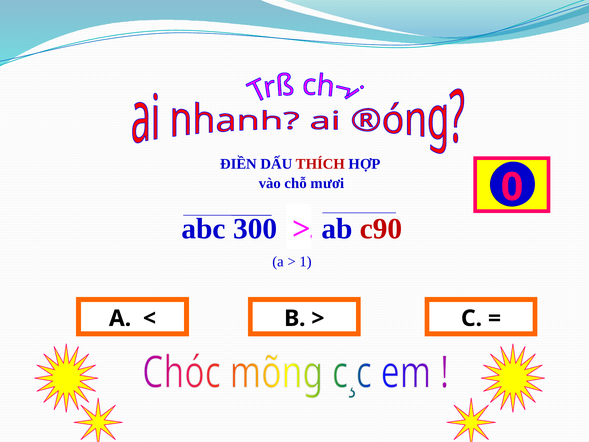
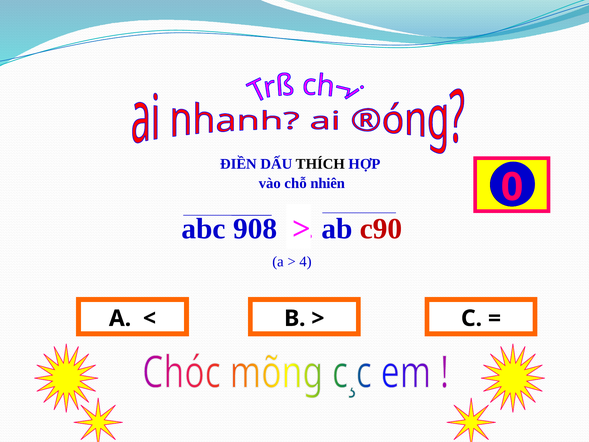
THÍCH colour: red -> black (320, 164)
mươi: mươi -> nhiên (328, 183)
300: 300 -> 908 (255, 229)
1: 1 -> 4 (306, 262)
